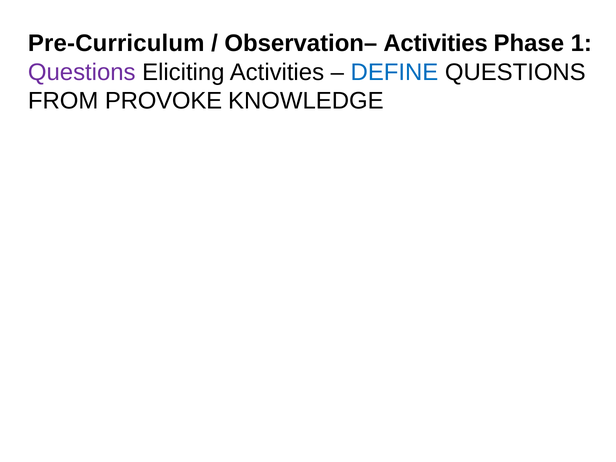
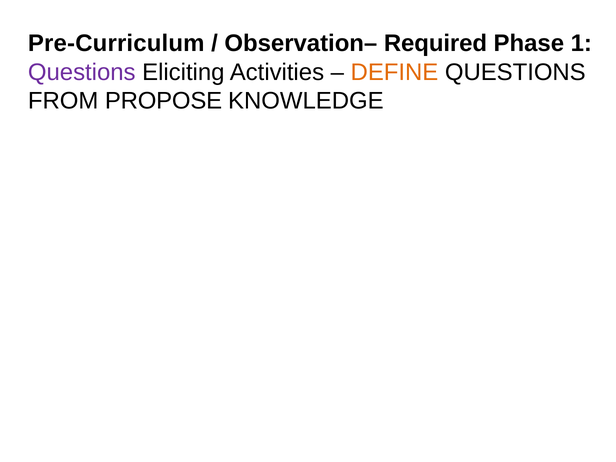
Observation– Activities: Activities -> Required (435, 43)
DEFINE colour: blue -> orange (394, 72)
PROVOKE: PROVOKE -> PROPOSE (164, 101)
